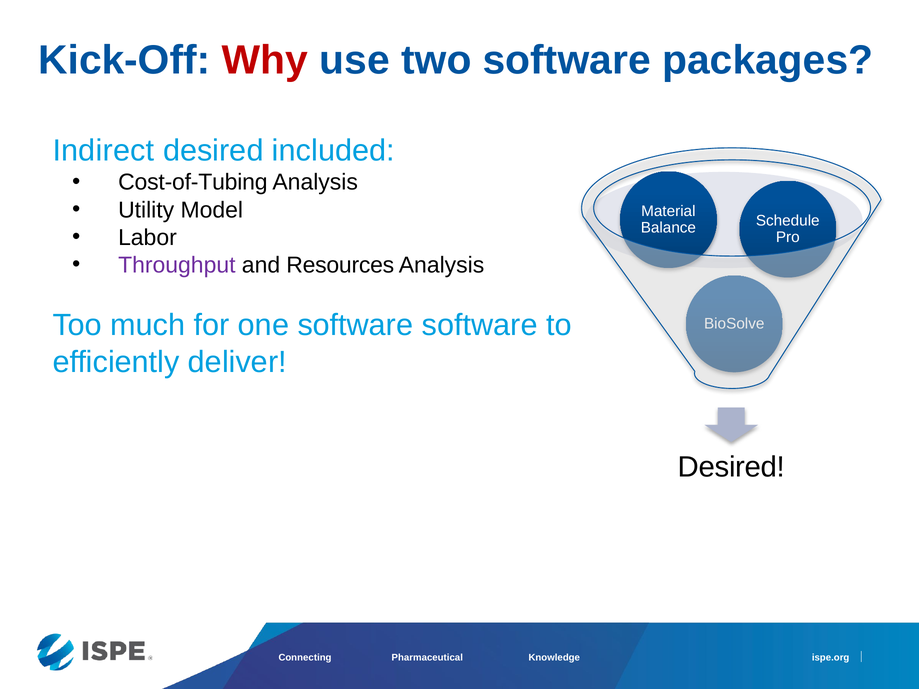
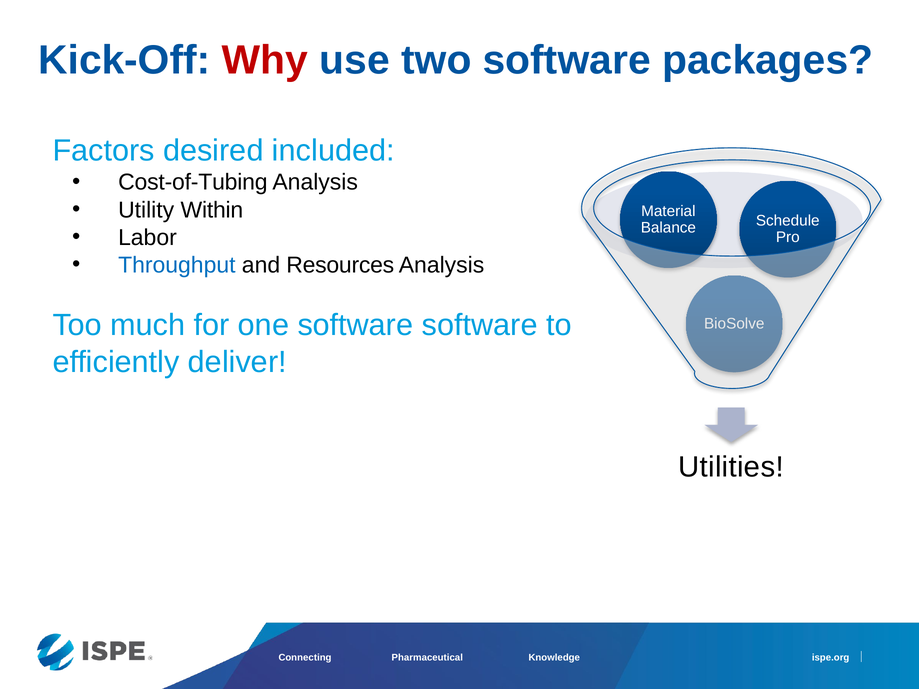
Indirect: Indirect -> Factors (104, 151)
Model: Model -> Within (212, 210)
Throughput colour: purple -> blue (177, 265)
Desired: Desired -> Utilities (731, 467)
